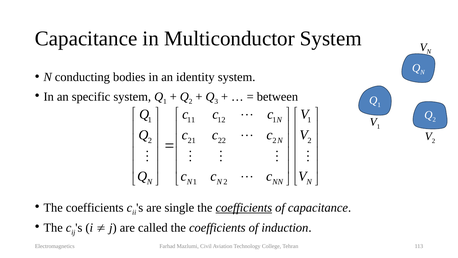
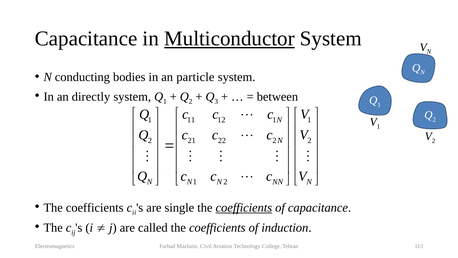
Multiconductor underline: none -> present (229, 38)
identity: identity -> particle (195, 77)
specific: specific -> directly (91, 97)
